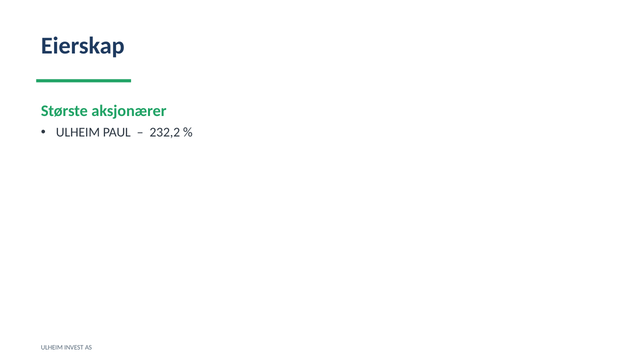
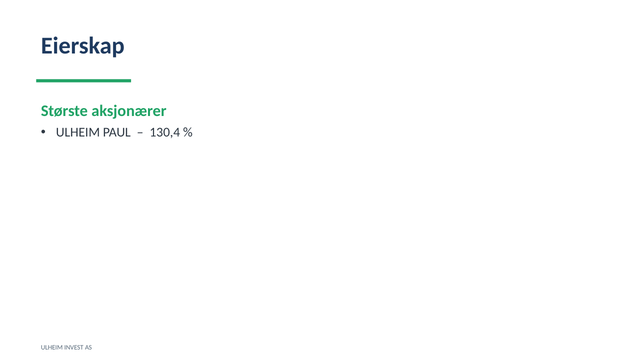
232,2: 232,2 -> 130,4 (165, 132)
